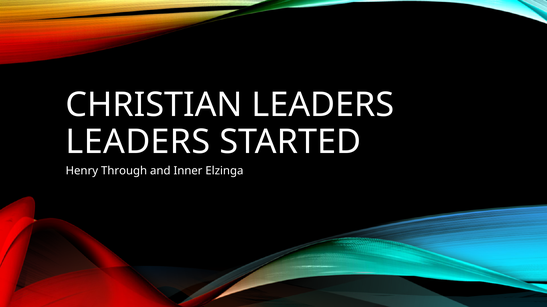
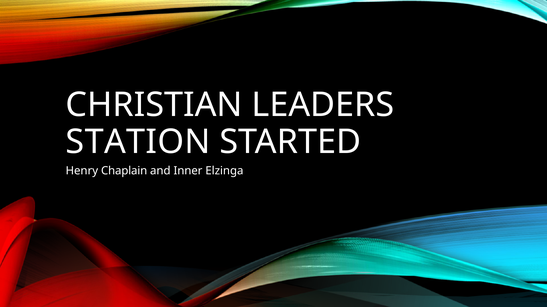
LEADERS: LEADERS -> STATION (138, 142)
Through: Through -> Chaplain (124, 171)
